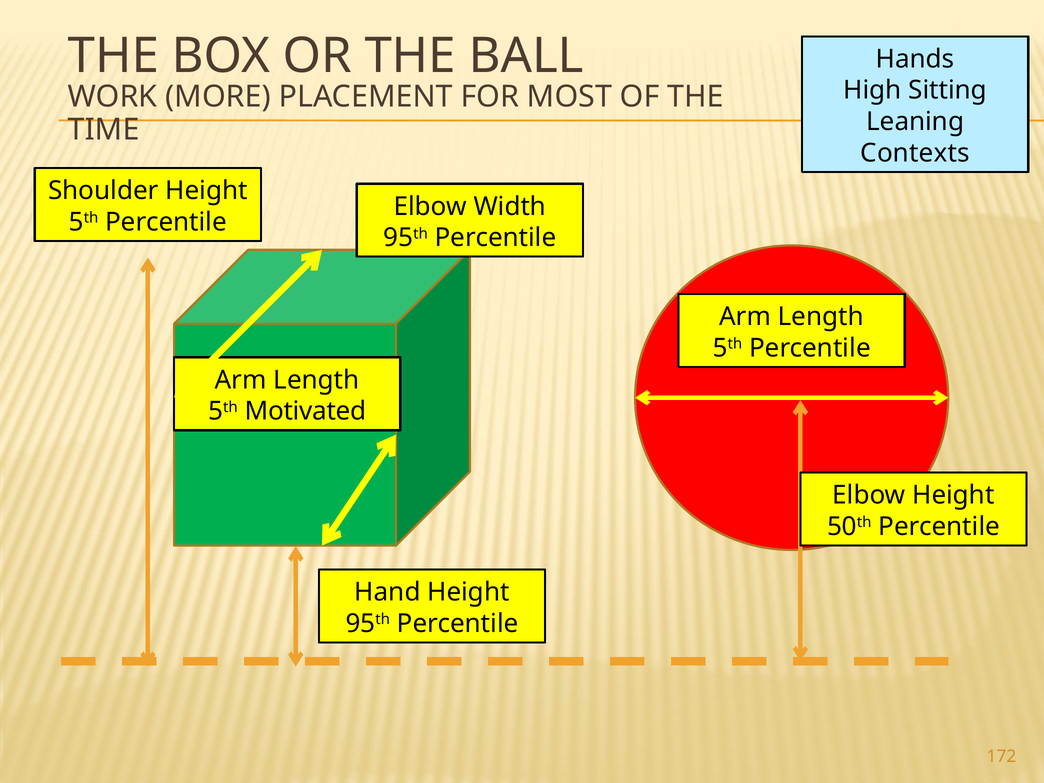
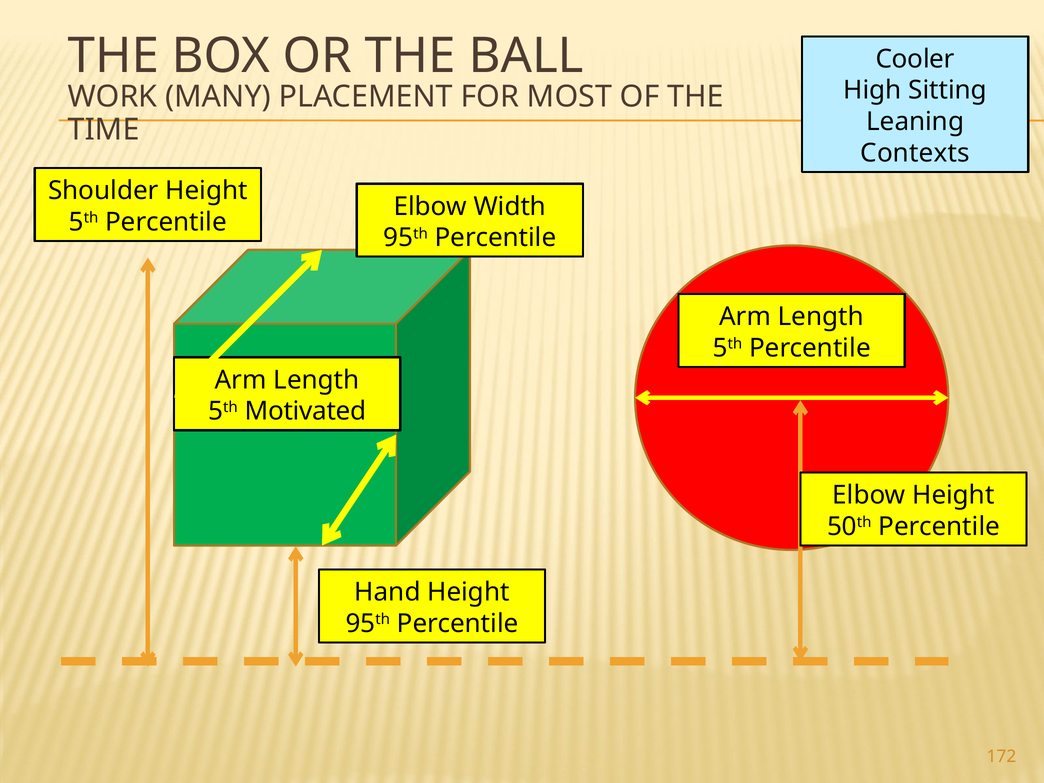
Hands: Hands -> Cooler (915, 59)
MORE: MORE -> MANY (218, 97)
